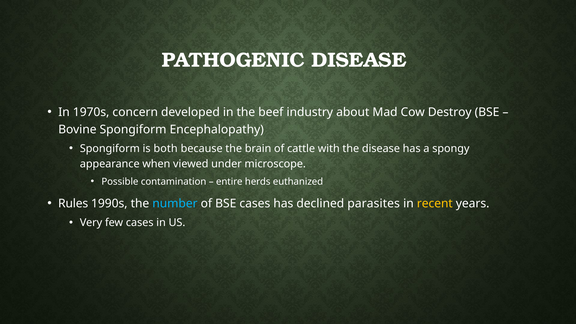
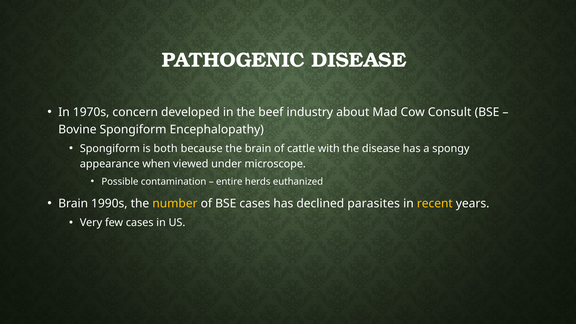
Destroy: Destroy -> Consult (450, 112)
Rules: Rules -> Brain (73, 204)
number colour: light blue -> yellow (175, 204)
